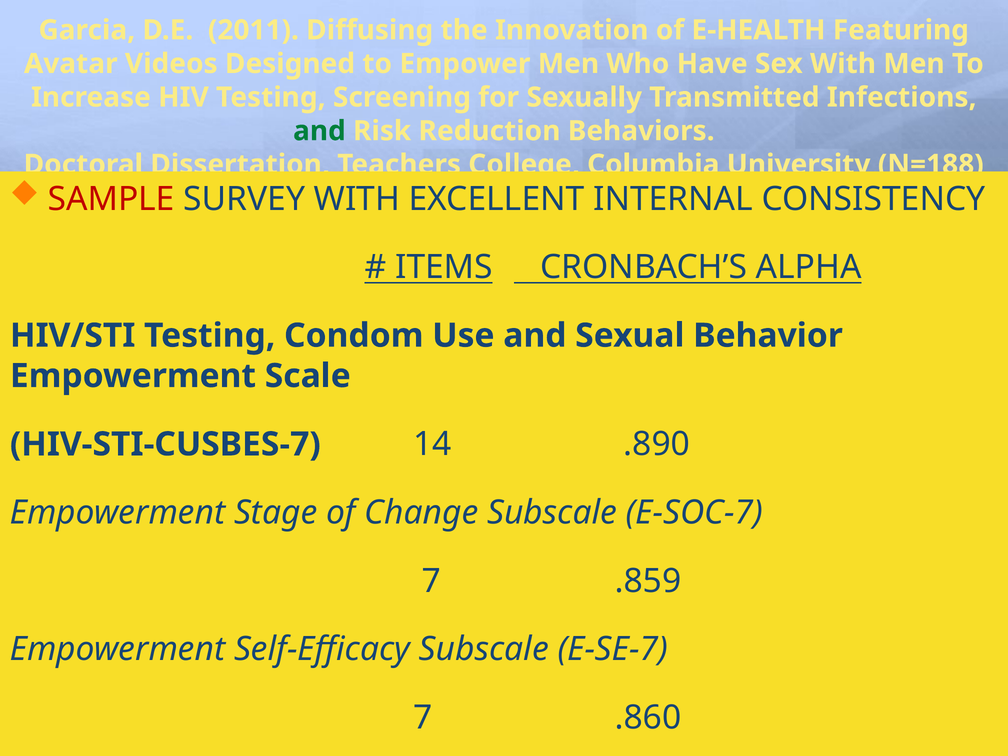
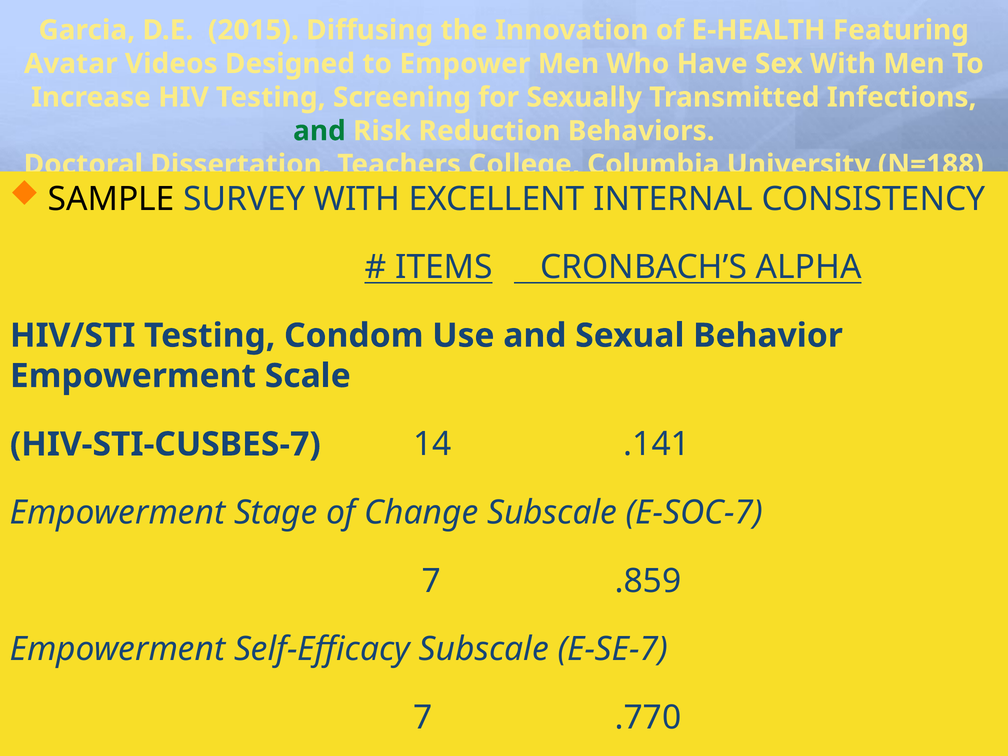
2011: 2011 -> 2015 (253, 30)
SAMPLE colour: red -> black (111, 199)
.890: .890 -> .141 (657, 444)
.860: .860 -> .770 (648, 718)
